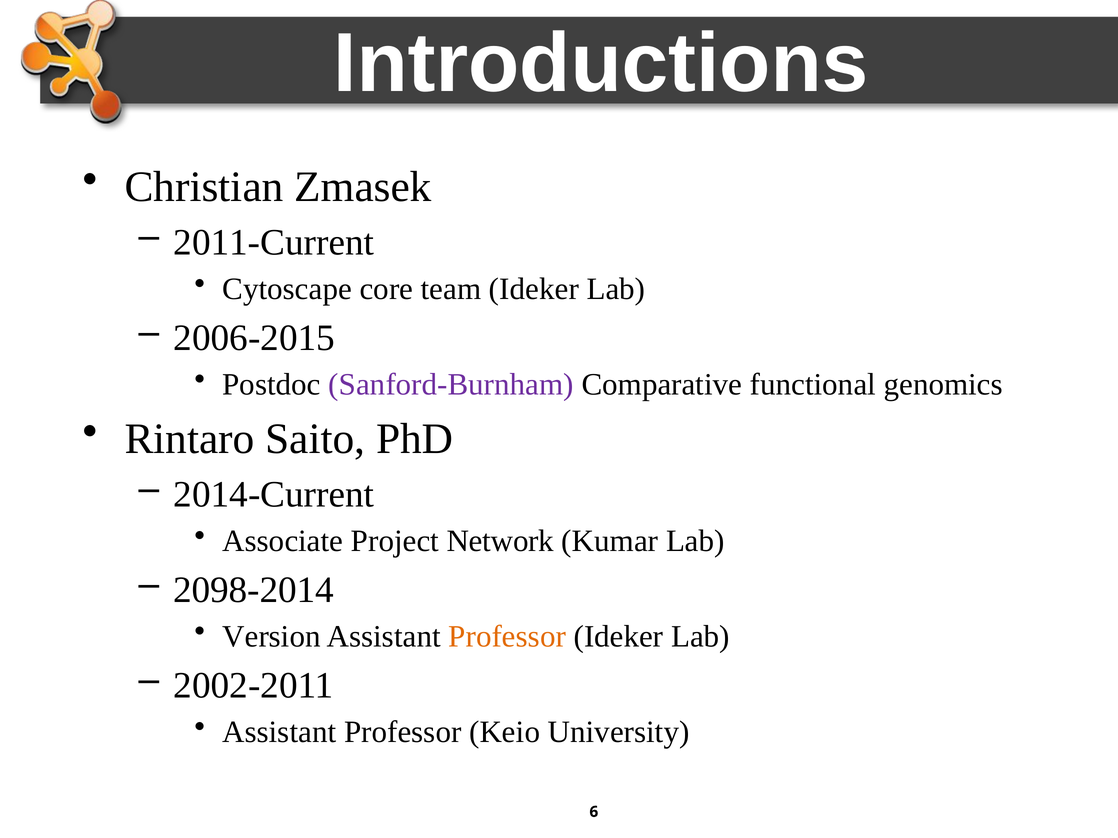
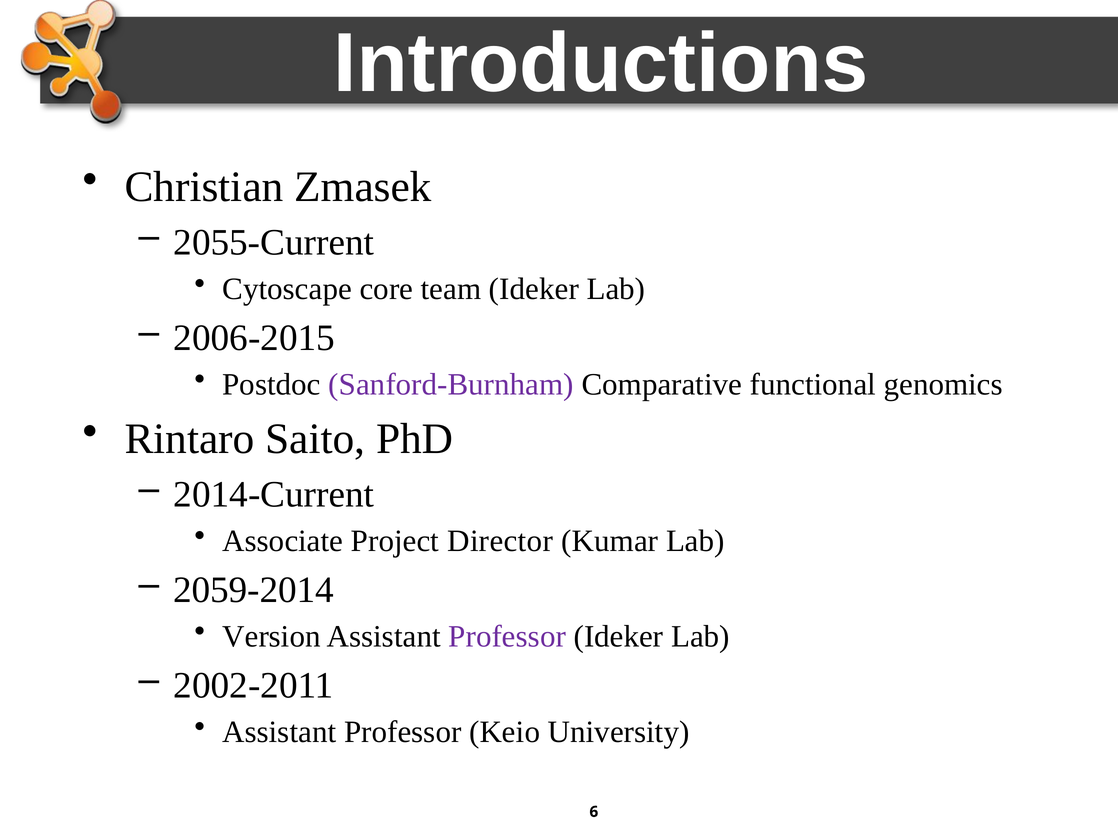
2011-Current: 2011-Current -> 2055-Current (274, 242)
Network: Network -> Director (500, 541)
2098-2014: 2098-2014 -> 2059-2014 (254, 590)
Professor colour: orange -> purple (507, 637)
